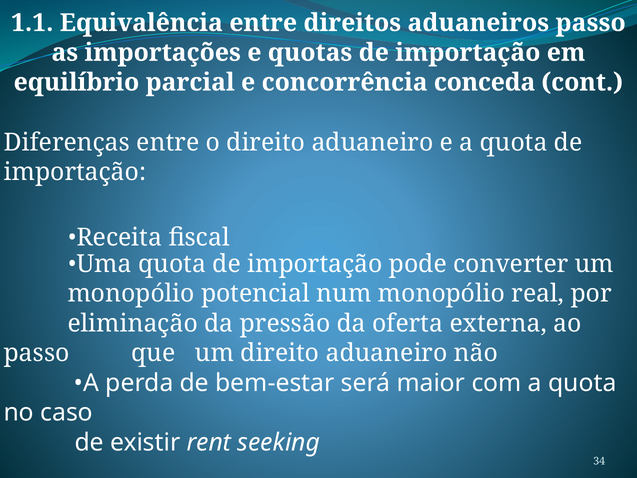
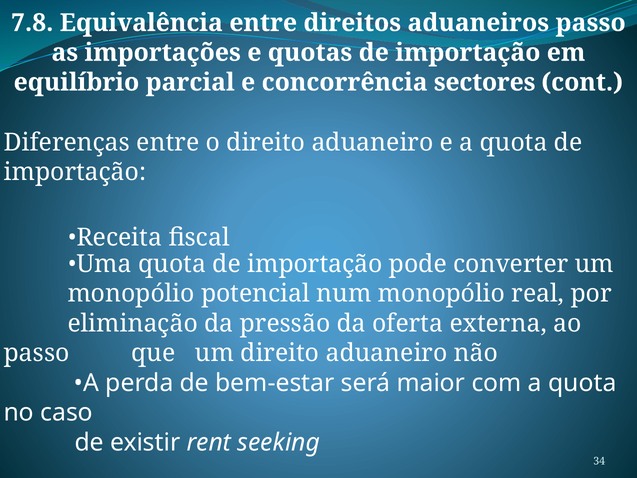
1.1: 1.1 -> 7.8 (32, 23)
conceda: conceda -> sectores (485, 82)
